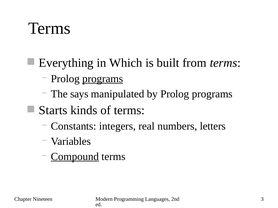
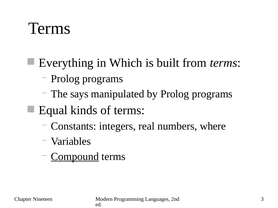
programs underline: present -> none (103, 79)
Starts: Starts -> Equal (53, 111)
letters: letters -> where (213, 127)
